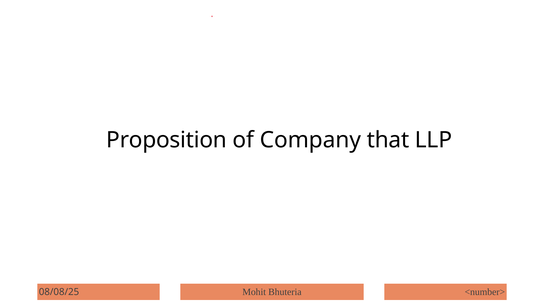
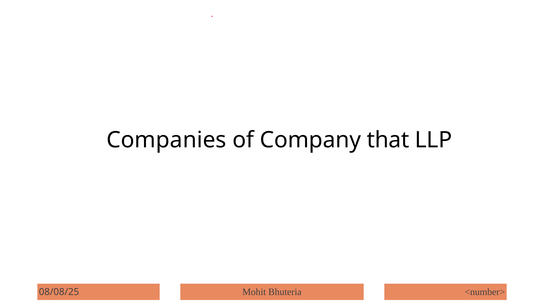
Proposition: Proposition -> Companies (166, 140)
